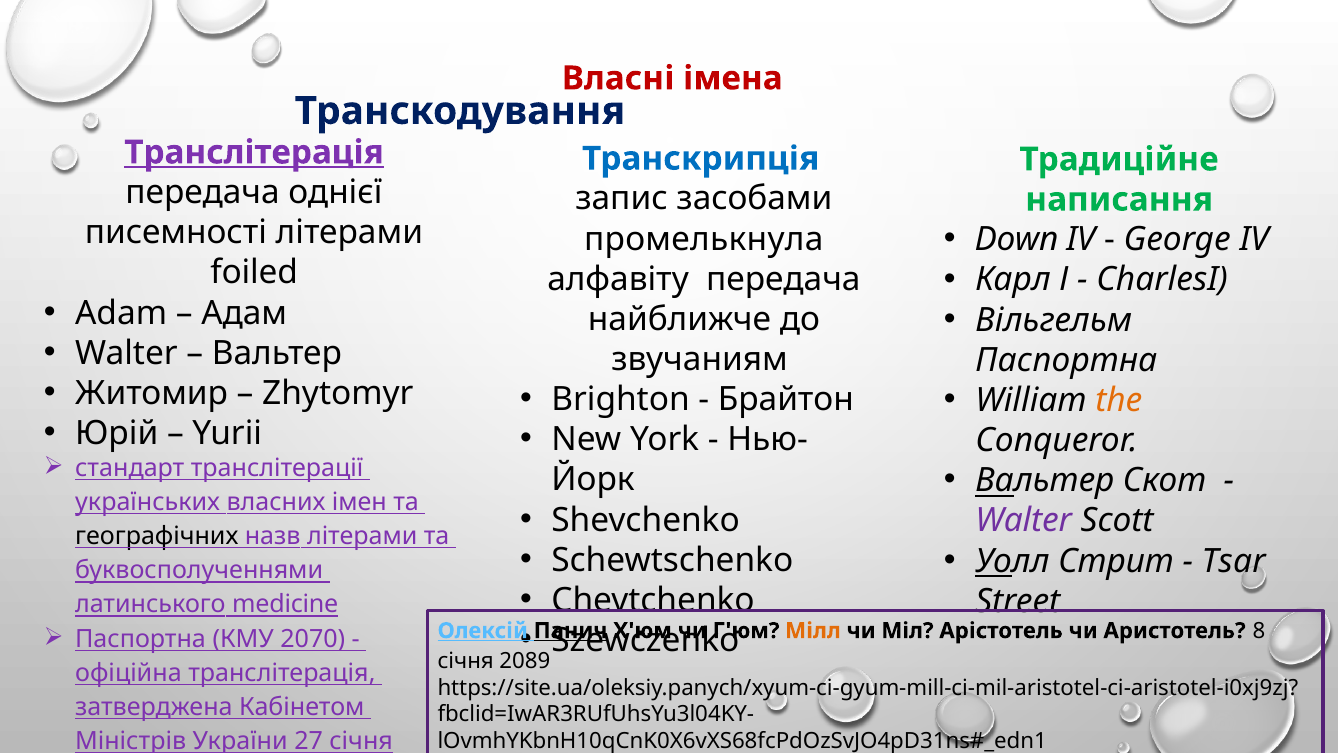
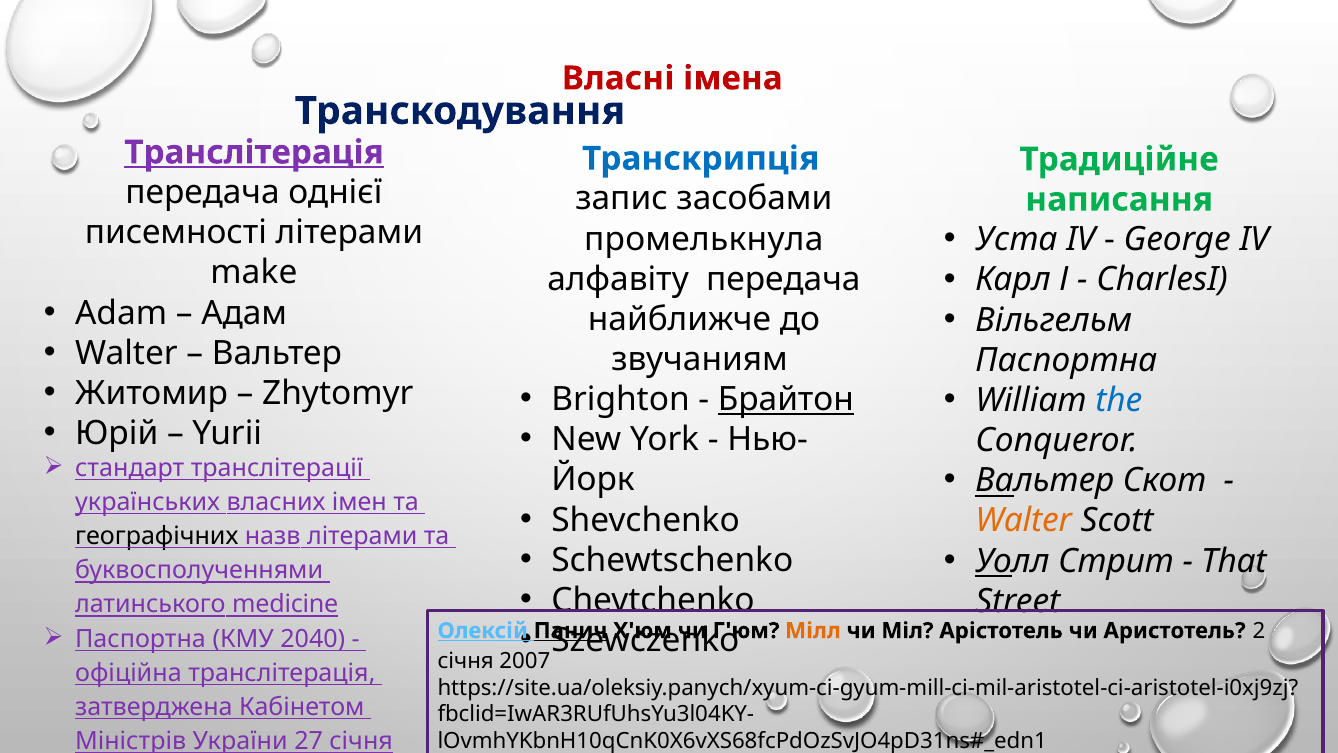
Down: Down -> Уста (1016, 240)
foiled: foiled -> make (254, 273)
Брайтон underline: none -> present (786, 399)
the colour: orange -> blue (1119, 400)
Walter colour: purple -> orange (1024, 521)
Tsar: Tsar -> That (1234, 561)
8: 8 -> 2 (1259, 630)
2070: 2070 -> 2040 (313, 639)
2089: 2089 -> 2007 (525, 661)
